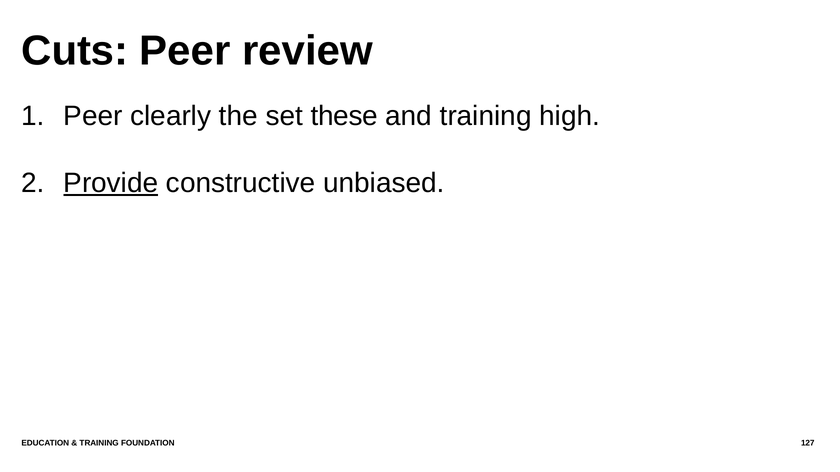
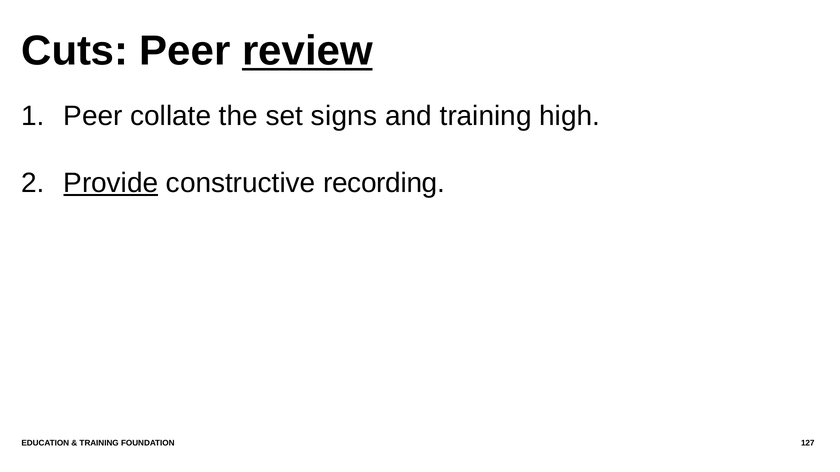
review underline: none -> present (307, 51)
clearly: clearly -> collate (171, 116)
these: these -> signs (344, 116)
unbiased: unbiased -> recording (384, 183)
